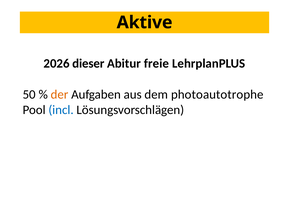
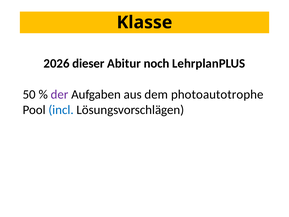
Aktive: Aktive -> Klasse (144, 22)
freie: freie -> noch (157, 63)
der colour: orange -> purple (60, 94)
